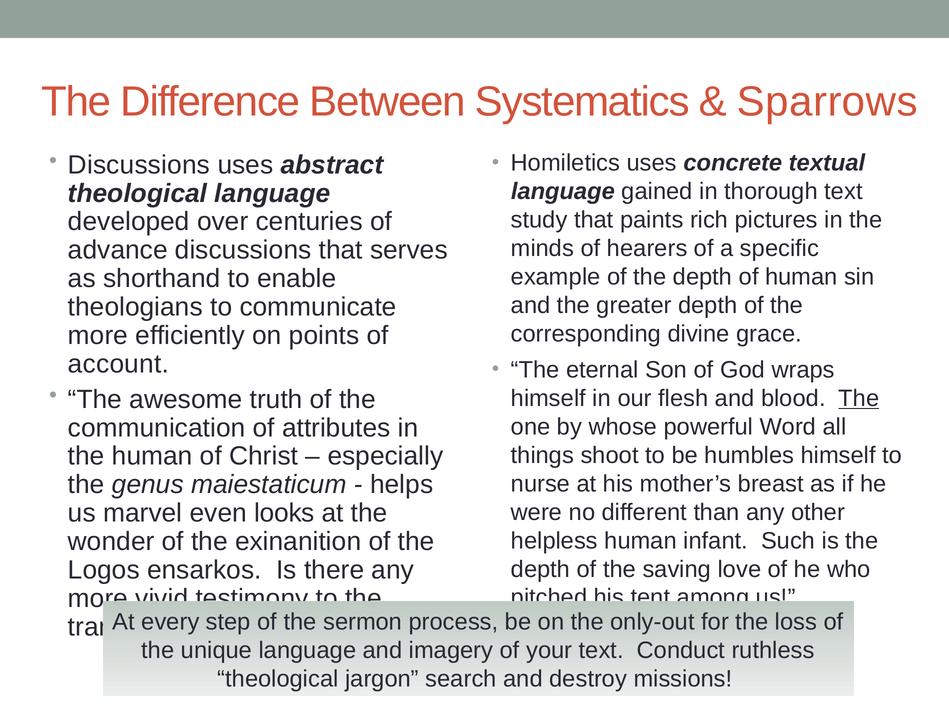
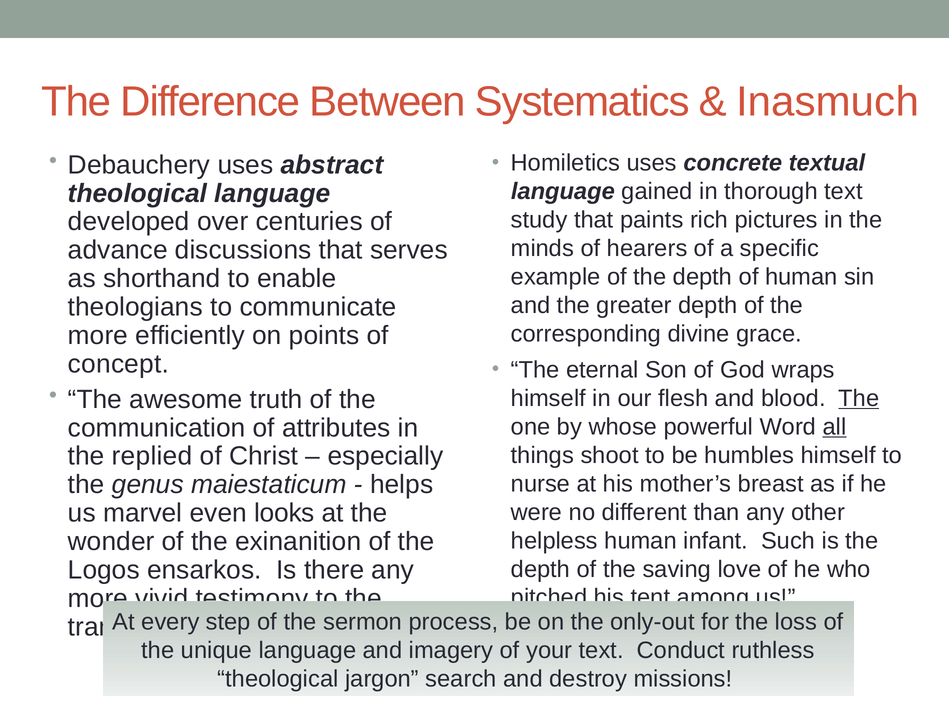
Sparrows: Sparrows -> Inasmuch (828, 102)
Discussions: Discussions -> Debauchery (139, 165)
account: account -> concept (118, 364)
all underline: none -> present (835, 427)
the human: human -> replied (152, 456)
